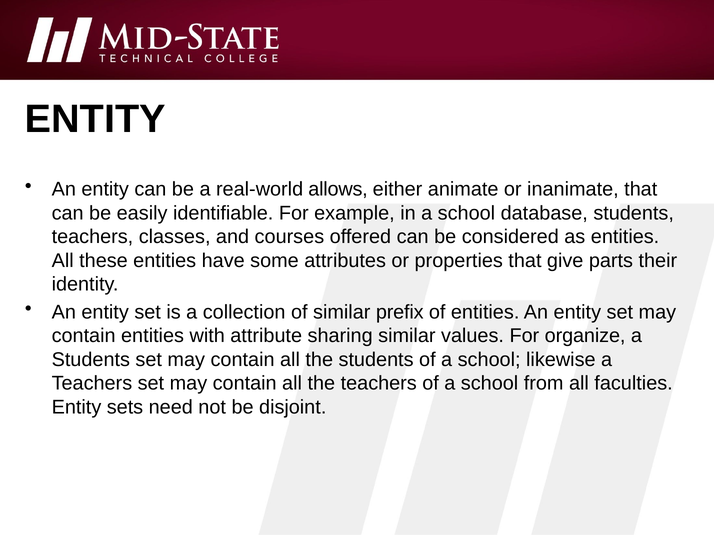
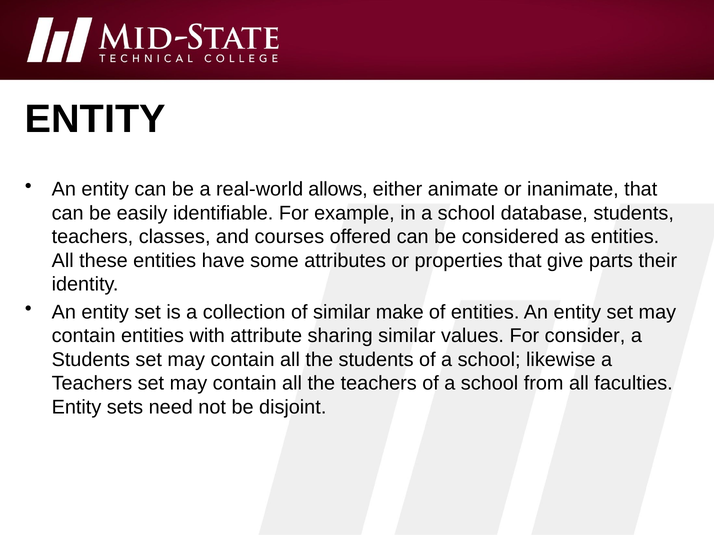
prefix: prefix -> make (400, 312)
organize: organize -> consider (585, 336)
